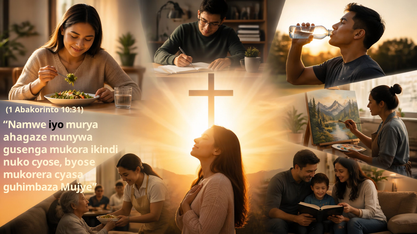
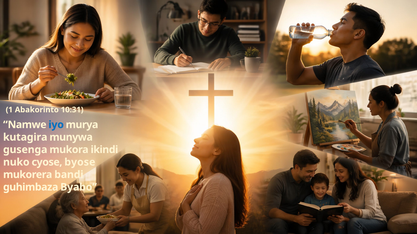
iyo colour: black -> blue (56, 125)
ahagaze: ahagaze -> kutagira (25, 137)
cyasa: cyasa -> bandi (69, 175)
Mujye: Mujye -> Byabo (79, 188)
